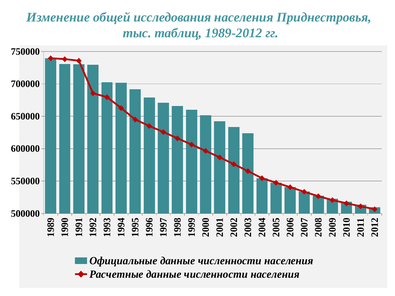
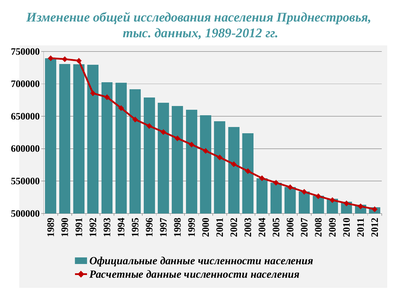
таблиц: таблиц -> данных (178, 33)
